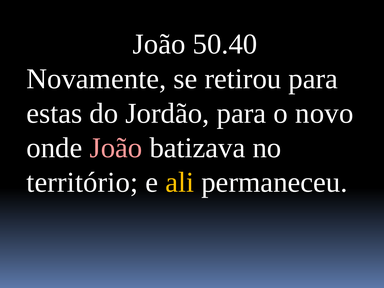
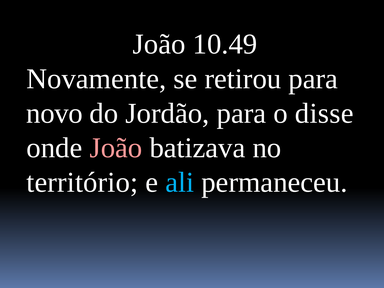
50.40: 50.40 -> 10.49 (225, 44)
estas: estas -> novo (55, 113)
novo: novo -> disse (324, 113)
ali colour: yellow -> light blue (180, 182)
